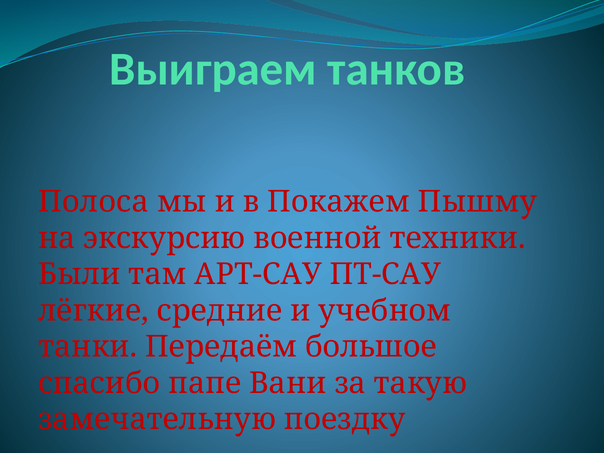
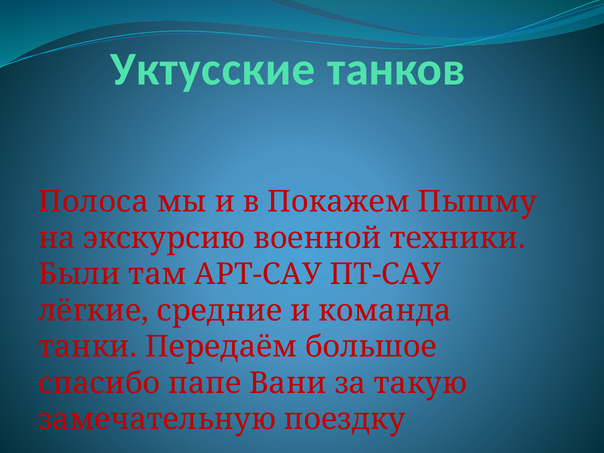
Выиграем: Выиграем -> Уктусские (213, 69)
учебном: учебном -> команда (385, 311)
